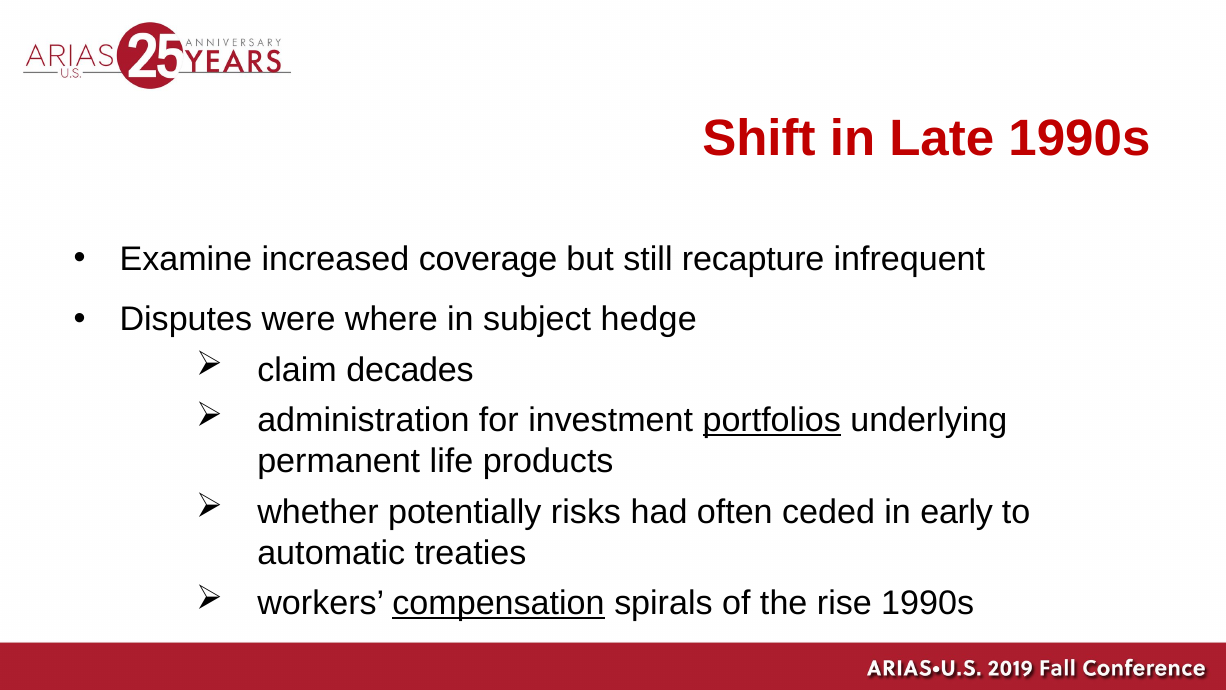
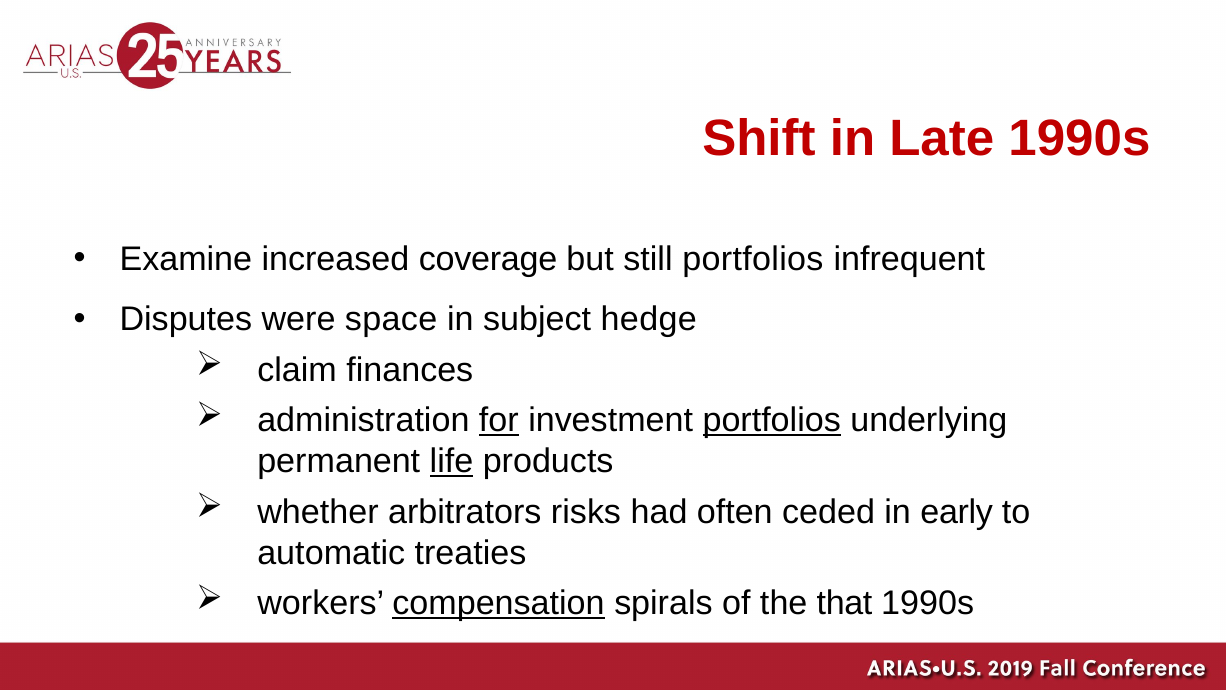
still recapture: recapture -> portfolios (753, 259)
where: where -> space (391, 320)
decades: decades -> finances (410, 370)
for underline: none -> present (499, 420)
life underline: none -> present (452, 461)
potentially: potentially -> arbitrators (465, 512)
rise: rise -> that (845, 603)
